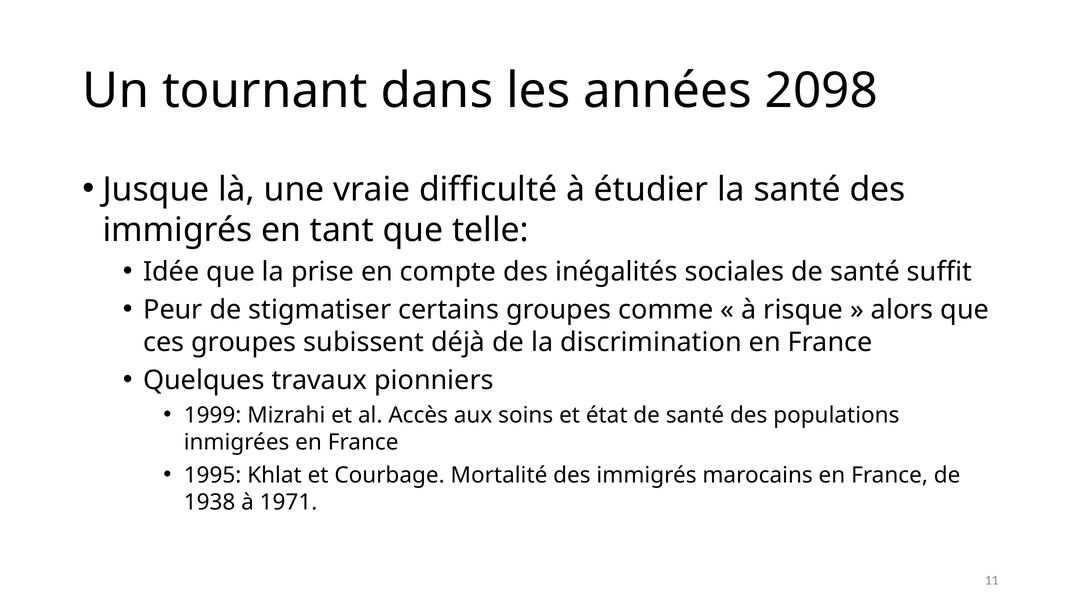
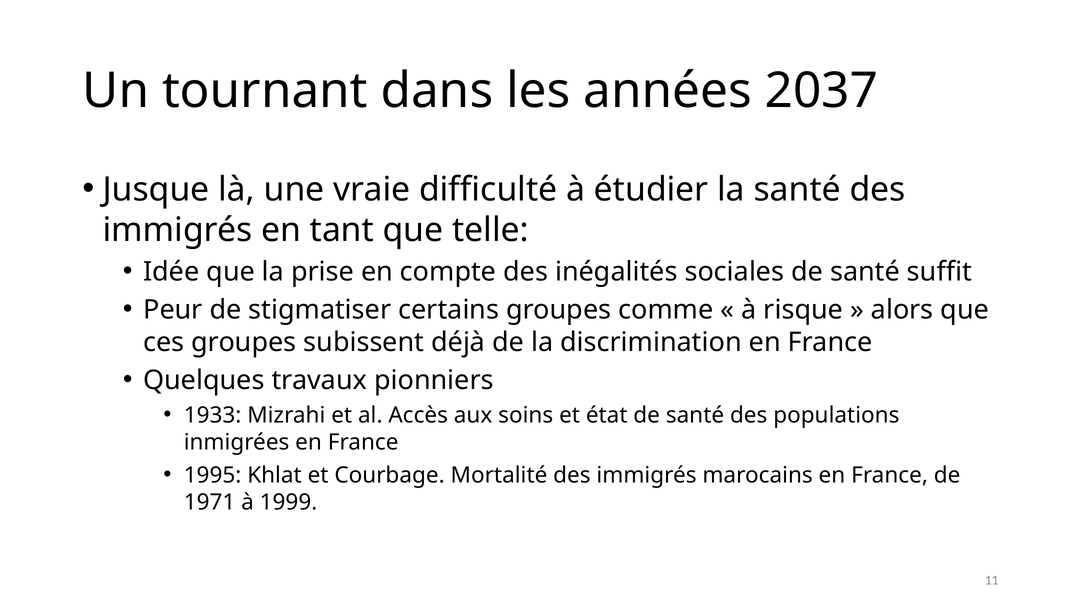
2098: 2098 -> 2037 (821, 91)
1999: 1999 -> 1933 (213, 415)
1938: 1938 -> 1971 (210, 502)
1971: 1971 -> 1999 (288, 502)
